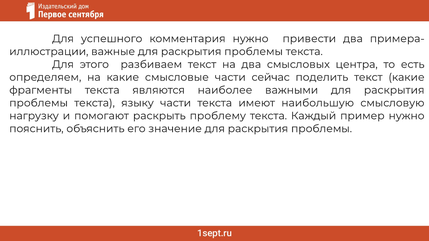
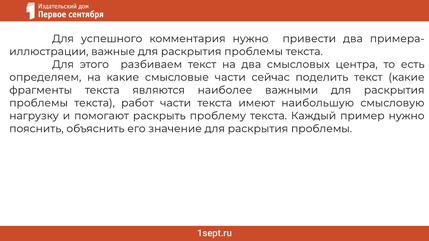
языку: языку -> работ (137, 103)
